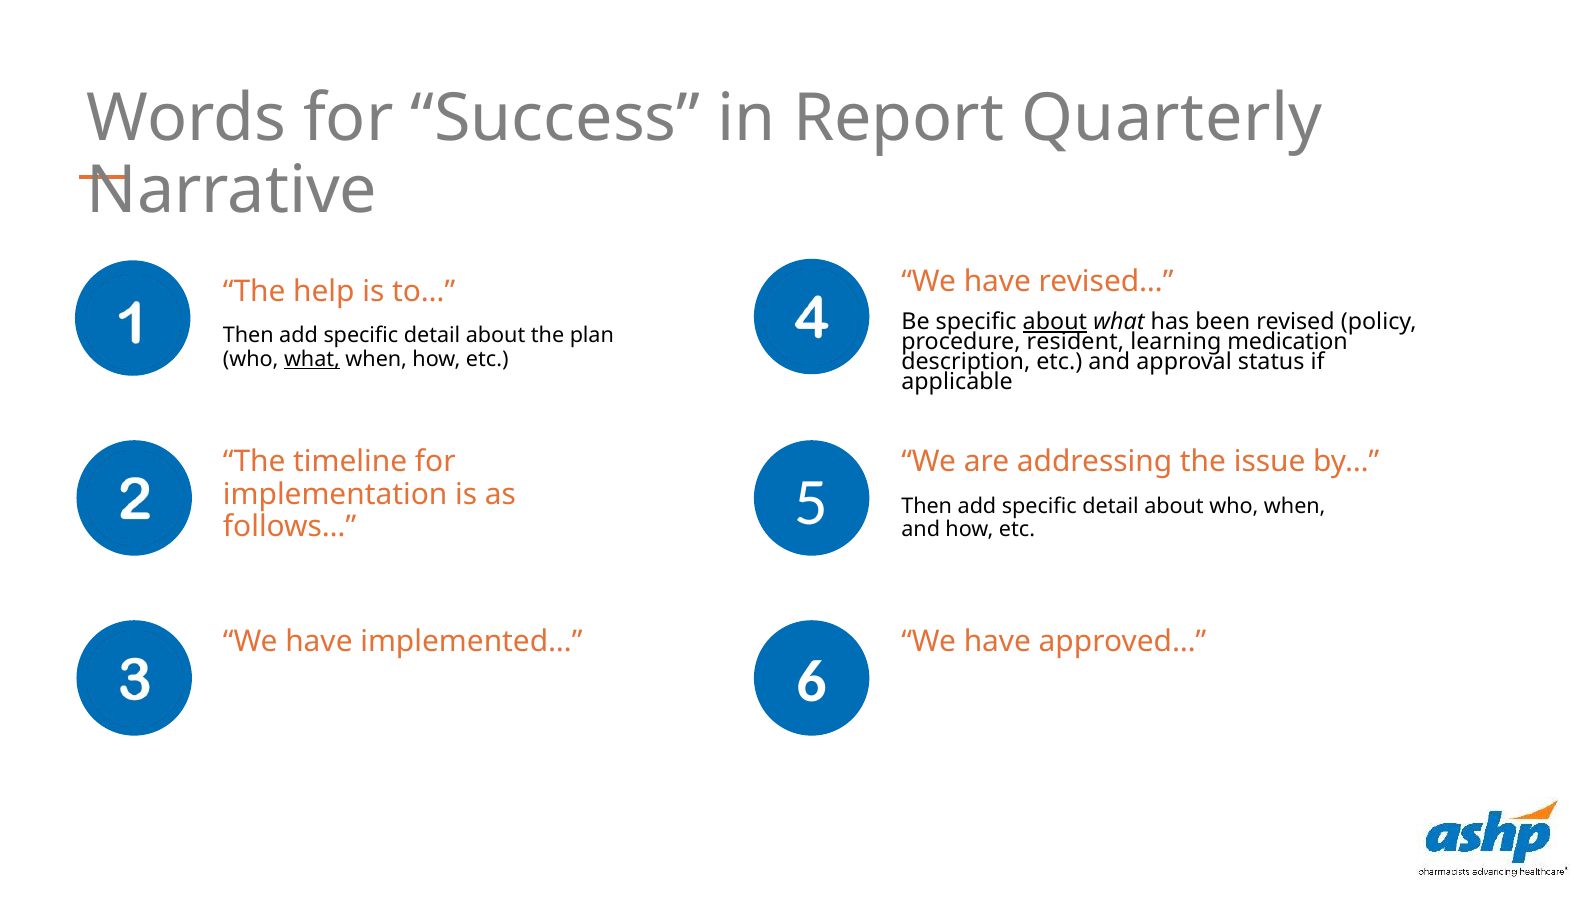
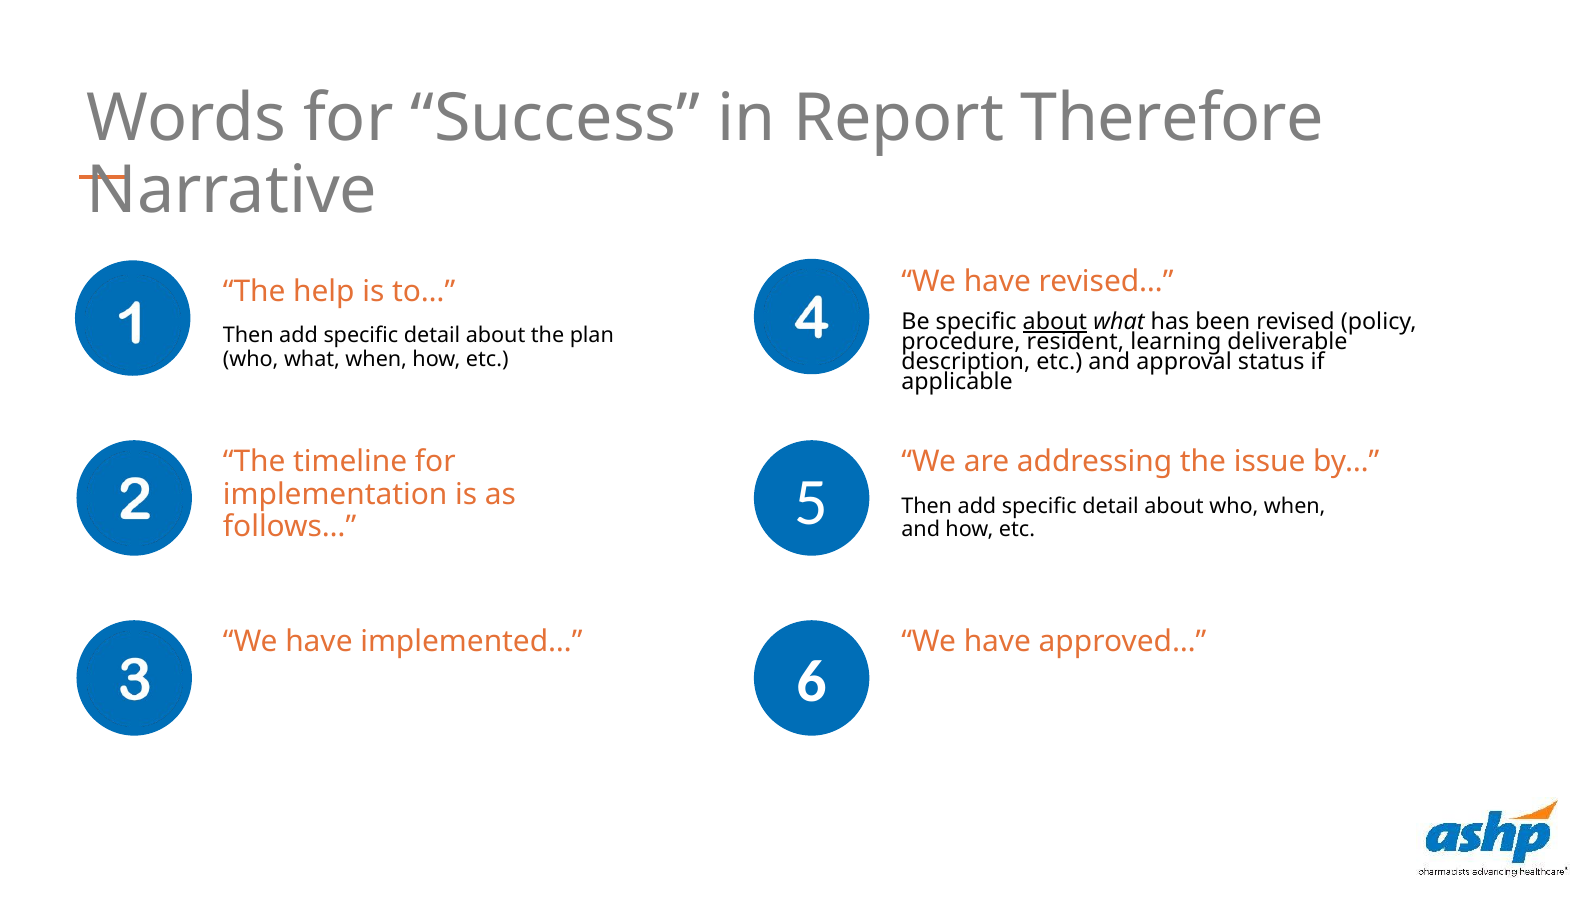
Quarterly: Quarterly -> Therefore (1172, 118)
medication: medication -> deliverable (1287, 342)
what underline: present -> none (312, 359)
